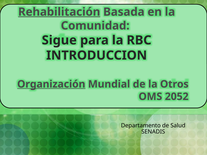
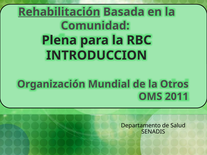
Sigue: Sigue -> Plena (59, 40)
Organización underline: present -> none (51, 84)
2052: 2052 -> 2011 (177, 97)
